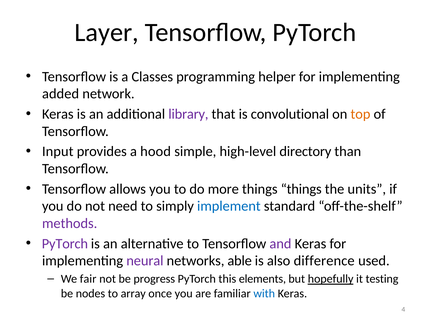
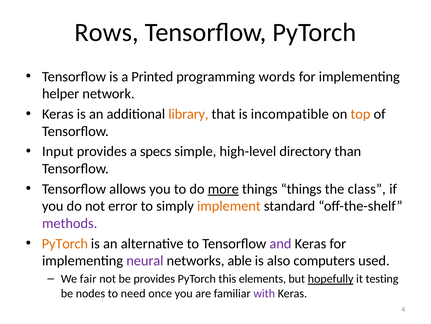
Layer: Layer -> Rows (107, 32)
Classes: Classes -> Printed (152, 76)
helper: helper -> words (277, 76)
added: added -> helper (61, 94)
library colour: purple -> orange (188, 114)
convolutional: convolutional -> incompatible (290, 114)
hood: hood -> specs (156, 151)
more underline: none -> present (223, 188)
units: units -> class (367, 188)
need: need -> error (123, 206)
implement colour: blue -> orange (229, 206)
PyTorch colour: purple -> orange (65, 243)
difference: difference -> computers (324, 260)
be progress: progress -> provides (154, 278)
array: array -> need (133, 293)
with colour: blue -> purple (264, 293)
